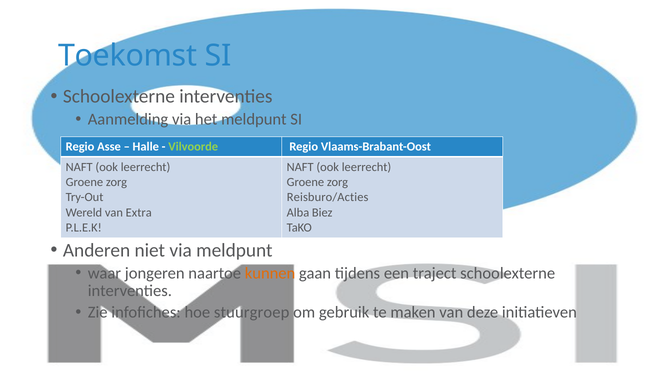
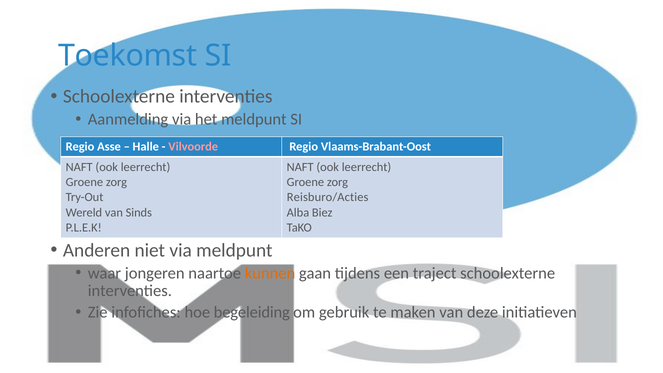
Vilvoorde colour: light green -> pink (193, 147)
Extra: Extra -> Sinds (139, 213)
stuurgroep: stuurgroep -> begeleiding (252, 312)
